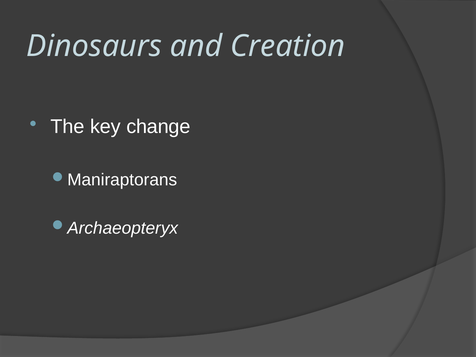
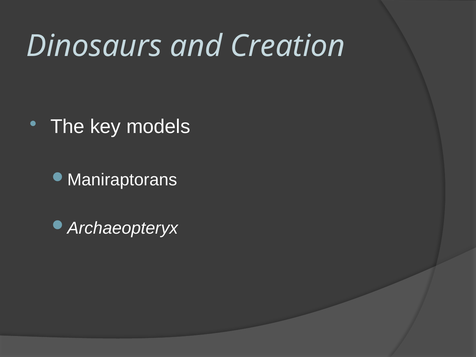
change: change -> models (158, 127)
